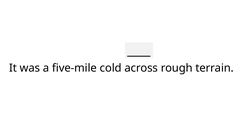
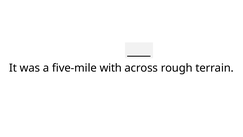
cold: cold -> with (111, 68)
